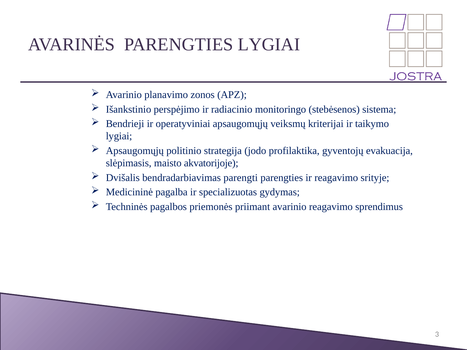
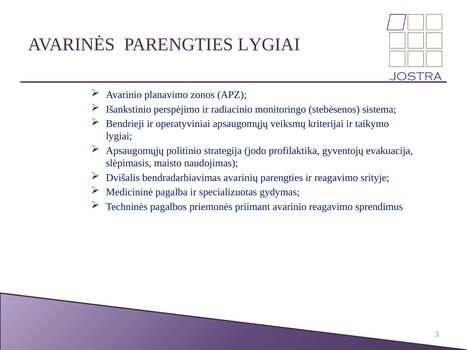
akvatorijoje: akvatorijoje -> naudojimas (211, 163)
parengti: parengti -> avarinių (241, 178)
